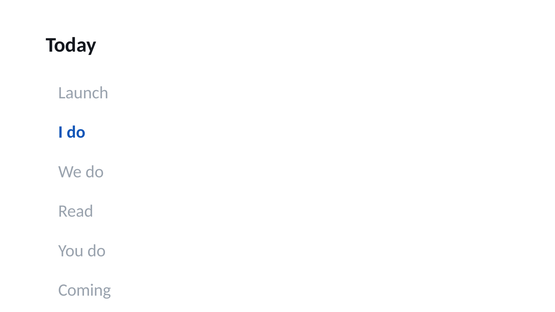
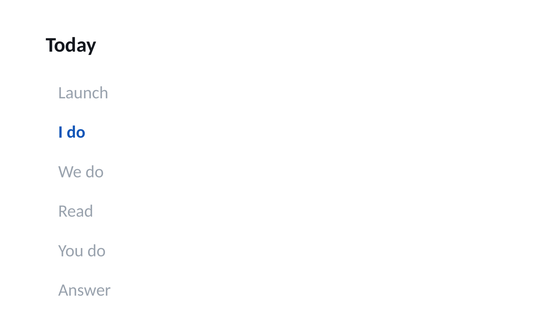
Coming: Coming -> Answer (85, 290)
